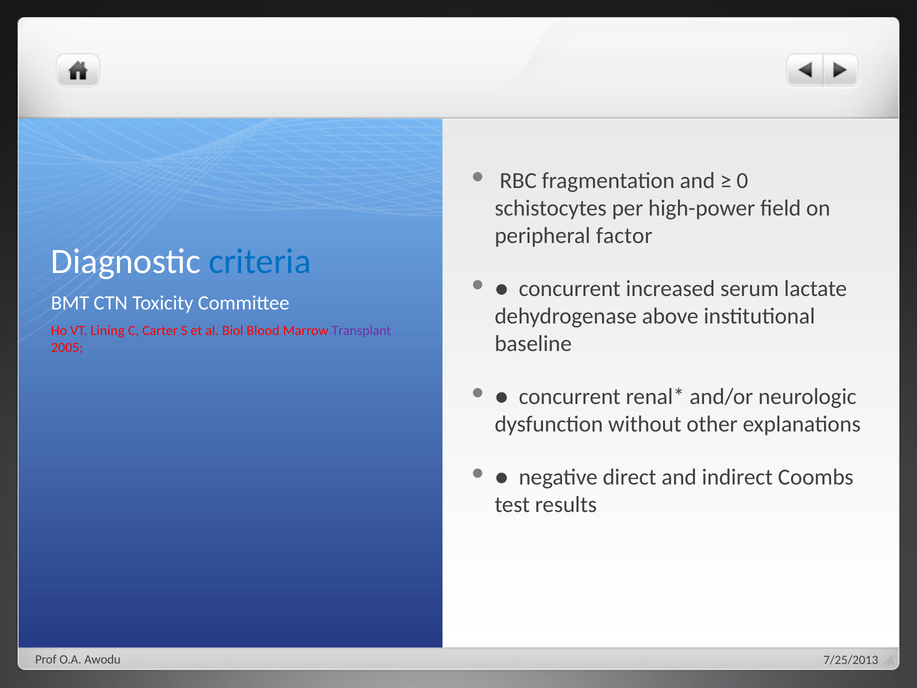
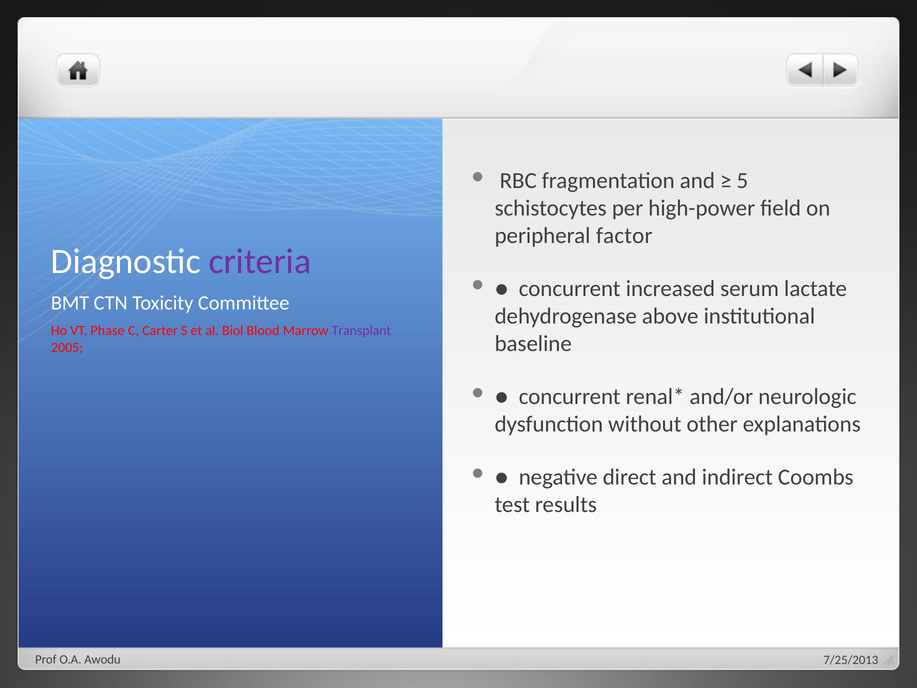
0: 0 -> 5 (742, 180)
criteria colour: blue -> purple (260, 262)
Lining: Lining -> Phase (108, 331)
